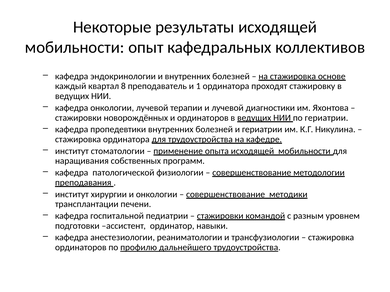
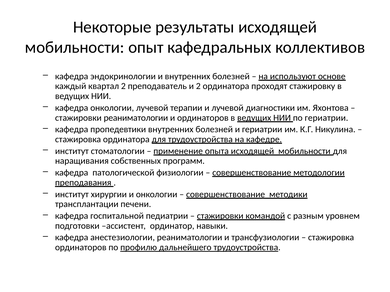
на стажировка: стажировка -> используют (293, 76)
квартал 8: 8 -> 2 (123, 86)
и 1: 1 -> 2 (198, 86)
стажировки новорождённых: новорождённых -> реаниматологии (136, 118)
